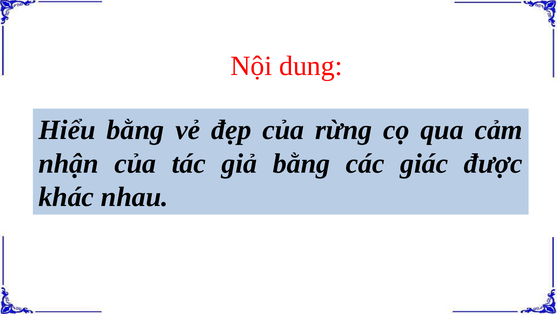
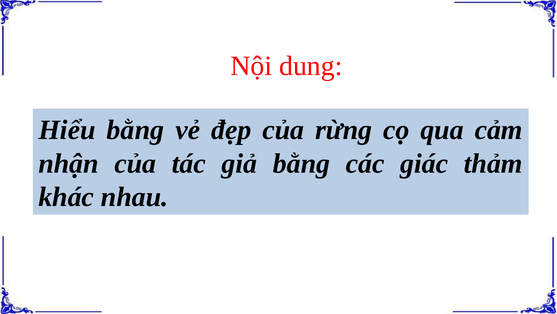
được: được -> thảm (493, 163)
